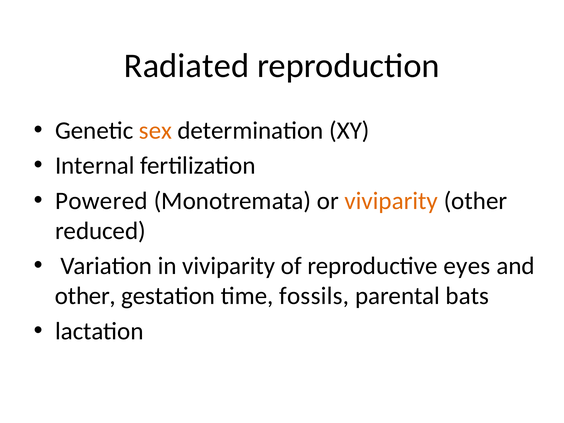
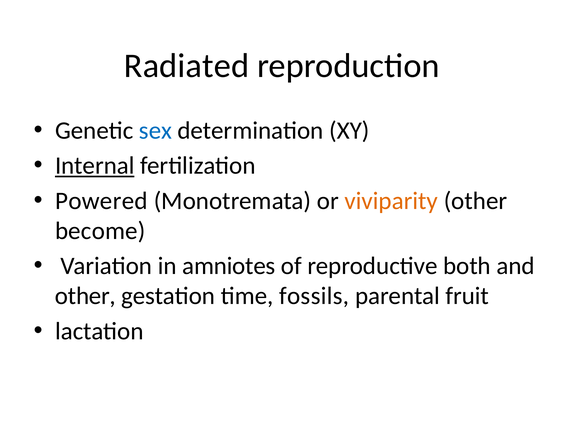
sex colour: orange -> blue (155, 131)
Internal underline: none -> present (95, 166)
reduced: reduced -> become (100, 231)
in viviparity: viviparity -> amniotes (229, 266)
eyes: eyes -> both (467, 266)
bats: bats -> fruit (467, 296)
